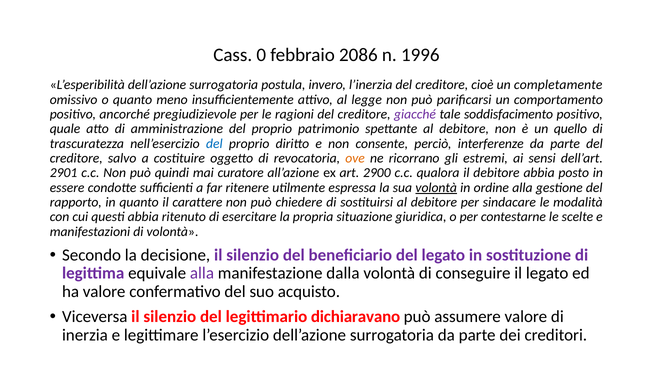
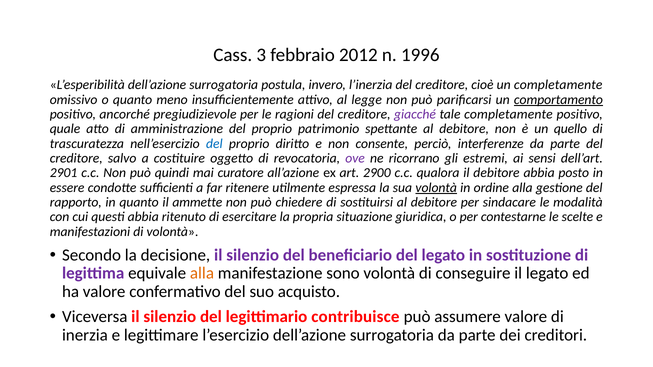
0: 0 -> 3 (261, 55)
2086: 2086 -> 2012 (358, 55)
comportamento underline: none -> present (558, 100)
tale soddisfacimento: soddisfacimento -> completamente (508, 114)
ove colour: orange -> purple (355, 158)
carattere: carattere -> ammette (197, 202)
alla colour: purple -> orange (202, 274)
dalla: dalla -> sono (343, 274)
dichiaravano: dichiaravano -> contribuisce (355, 317)
